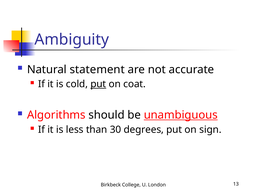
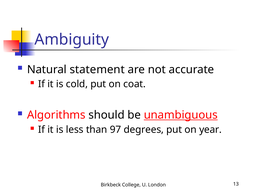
put underline: present -> none (98, 84)
30: 30 -> 97 (116, 129)
sign: sign -> year (210, 129)
